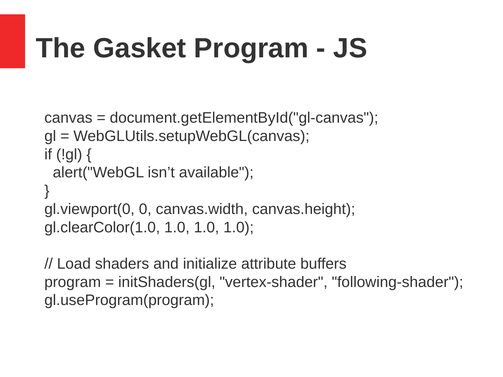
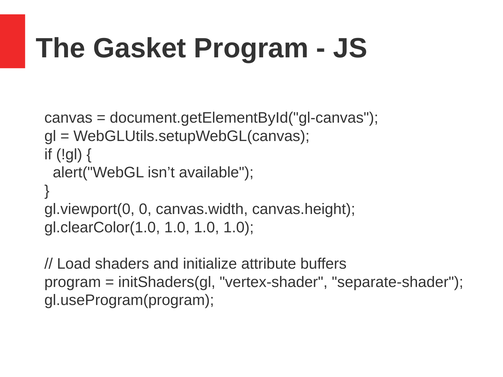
following-shader: following-shader -> separate-shader (398, 282)
